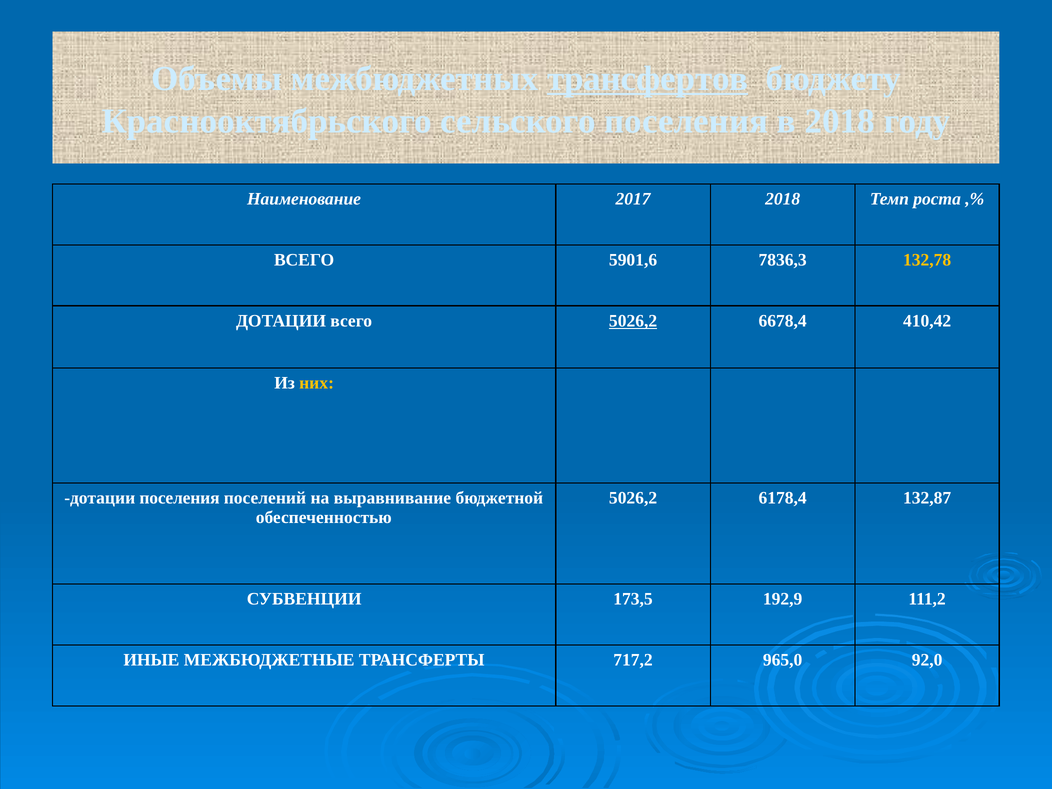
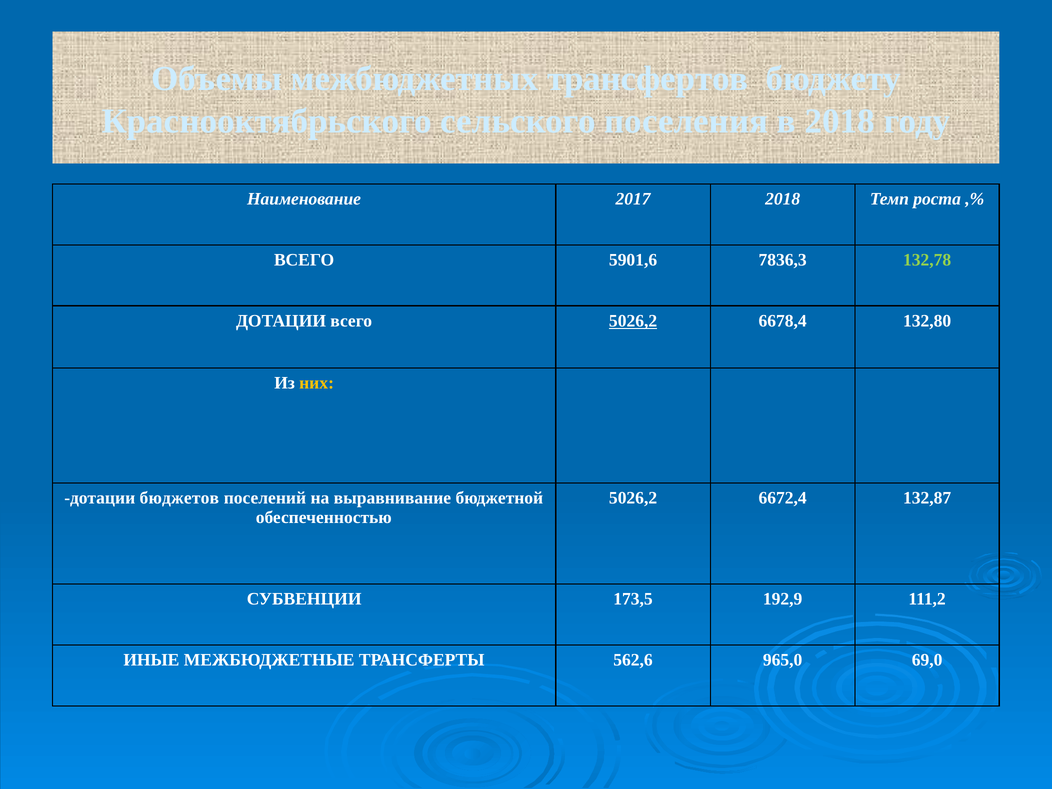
трансфертов underline: present -> none (648, 79)
132,78 colour: yellow -> light green (927, 260)
410,42: 410,42 -> 132,80 (927, 321)
дотации поселения: поселения -> бюджетов (179, 498)
6178,4: 6178,4 -> 6672,4 (783, 498)
717,2: 717,2 -> 562,6 (633, 660)
92,0: 92,0 -> 69,0 (927, 660)
